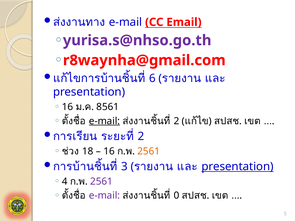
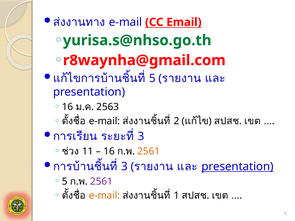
yurisa.s@nhso.go.th colour: purple -> green (137, 40)
6: 6 -> 5 (152, 78)
8561: 8561 -> 2563 (108, 107)
e-mail underline: present -> none (104, 121)
2: 2 -> 3 (141, 136)
18: 18 -> 11 (88, 151)
4: 4 -> 5 (65, 182)
e-mail colour: purple -> orange (104, 196)
0: 0 -> 1 (176, 196)
